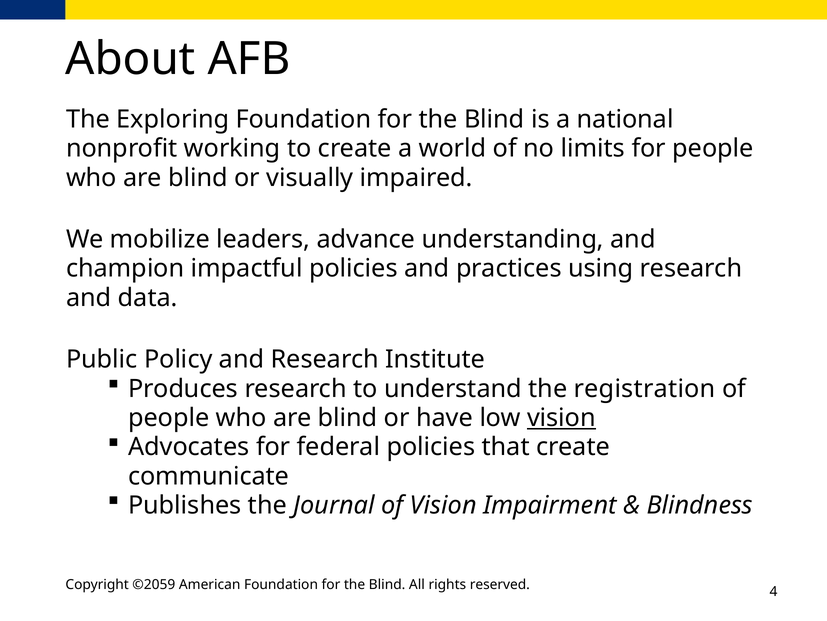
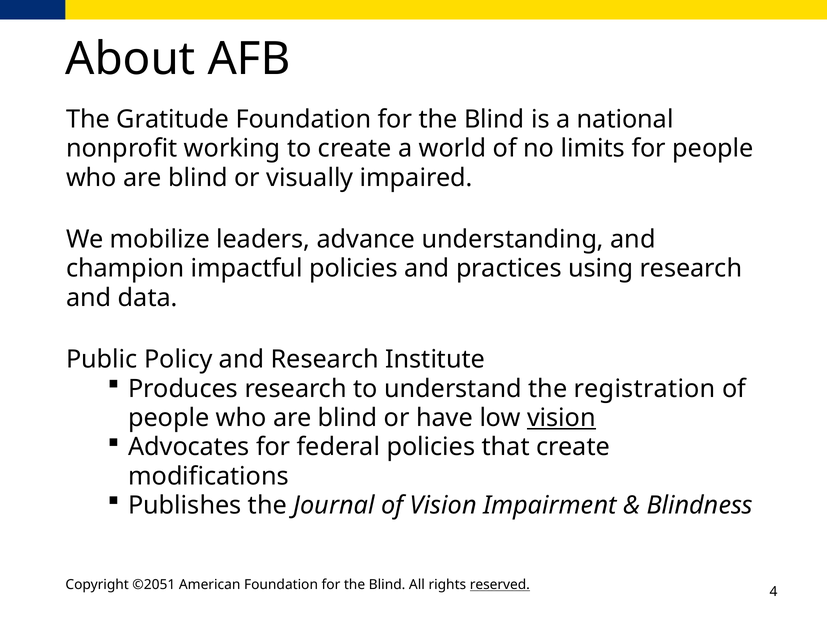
Exploring: Exploring -> Gratitude (173, 119)
communicate: communicate -> modifications (208, 476)
©2059: ©2059 -> ©2051 (154, 584)
reserved underline: none -> present (500, 584)
